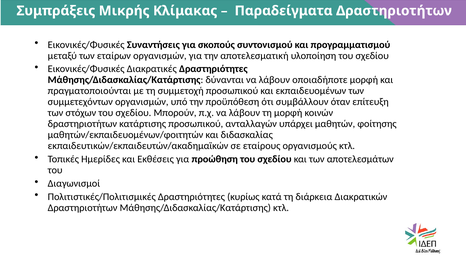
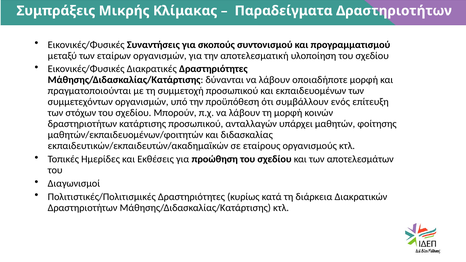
όταν: όταν -> ενός (340, 102)
